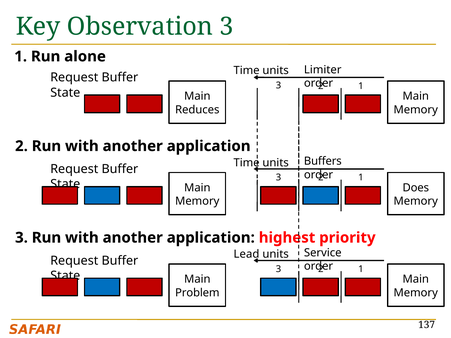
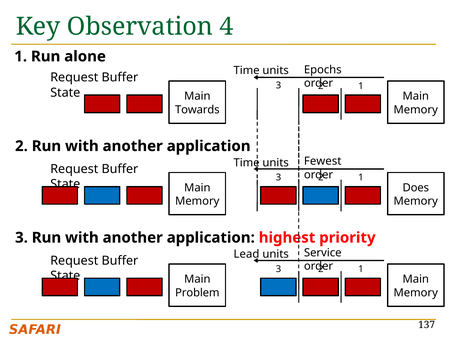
Observation 3: 3 -> 4 (227, 27)
Limiter: Limiter -> Epochs (323, 70)
Reduces: Reduces -> Towards (197, 110)
Buffers: Buffers -> Fewest (323, 161)
